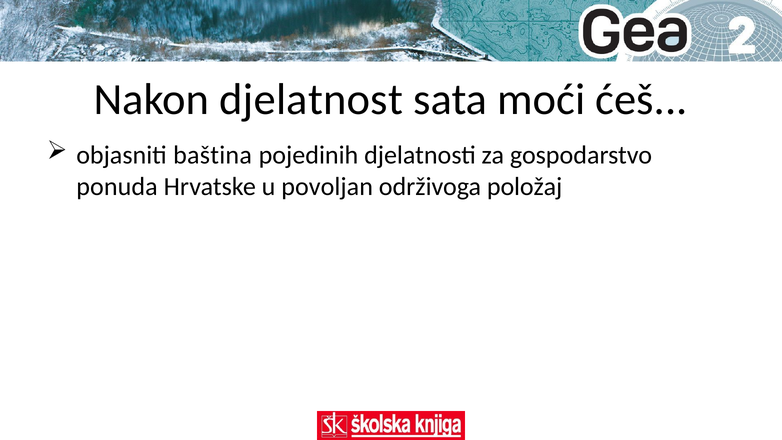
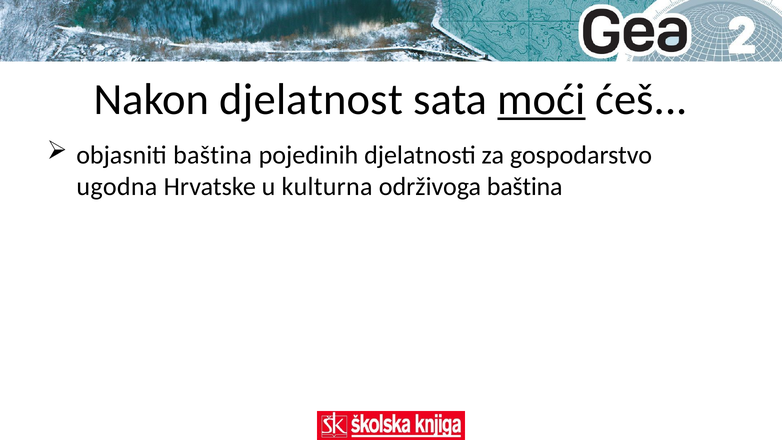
moći underline: none -> present (541, 100)
ponuda: ponuda -> ugodna (117, 186)
povoljan: povoljan -> kulturna (327, 186)
održivoga položaj: položaj -> baština (525, 186)
